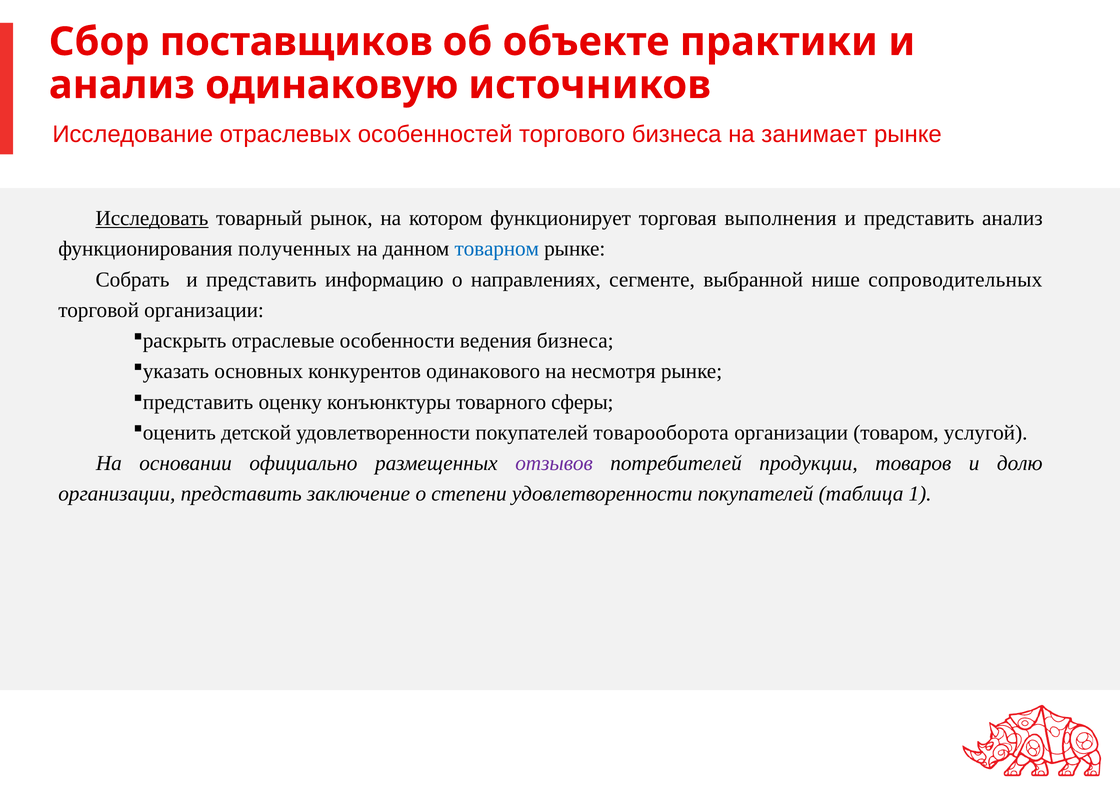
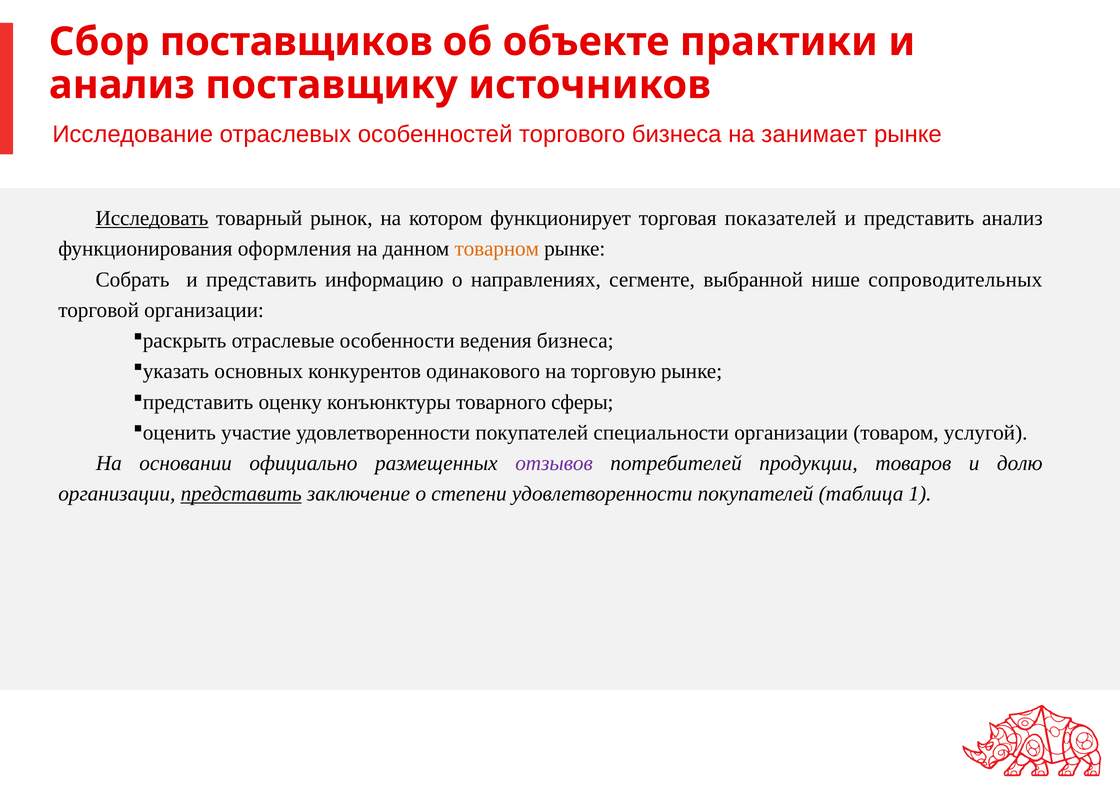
одинаковую: одинаковую -> поставщику (332, 85)
выполнения: выполнения -> показателей (781, 218)
полученных: полученных -> оформления (295, 249)
товарном colour: blue -> orange (497, 249)
несмотря: несмотря -> торговую (614, 371)
детской: детской -> участие (256, 433)
товарооборота: товарооборота -> специальности (661, 433)
представить underline: none -> present (241, 494)
